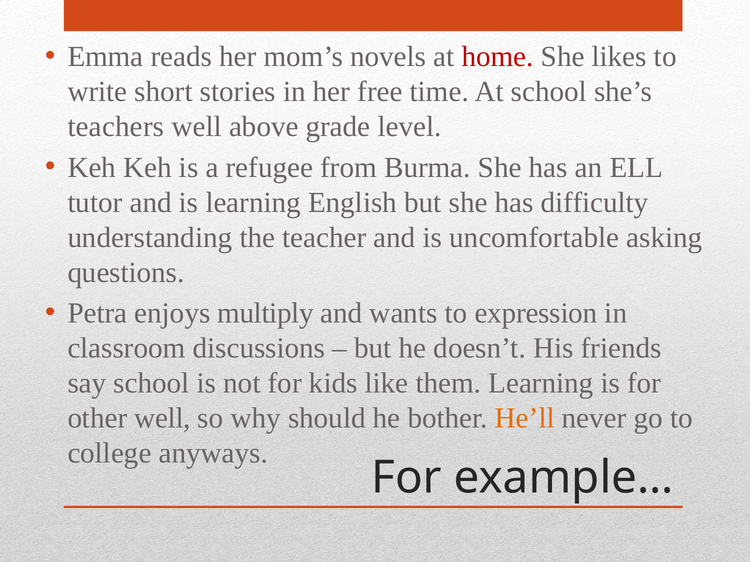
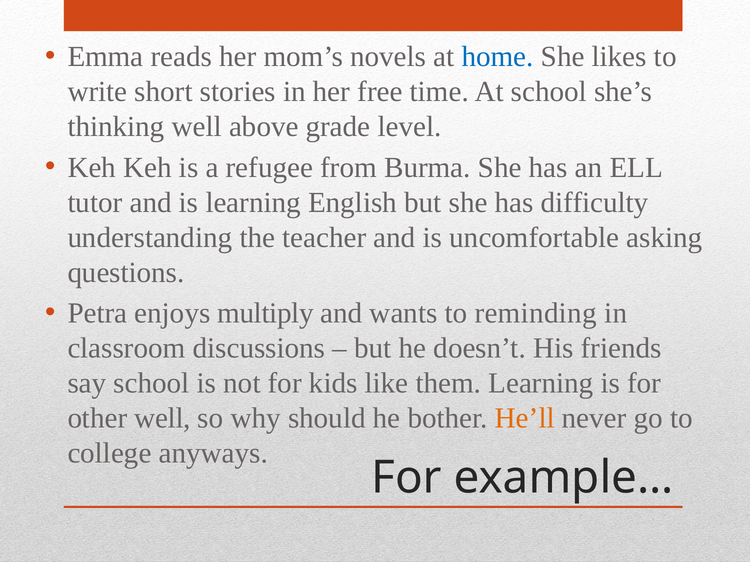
home colour: red -> blue (498, 57)
teachers: teachers -> thinking (116, 127)
expression: expression -> reminding (536, 314)
